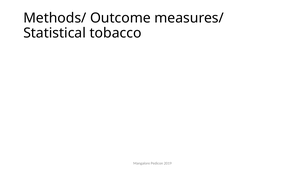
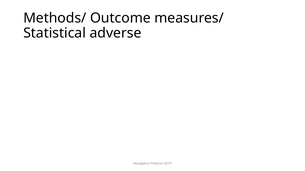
tobacco: tobacco -> adverse (116, 33)
